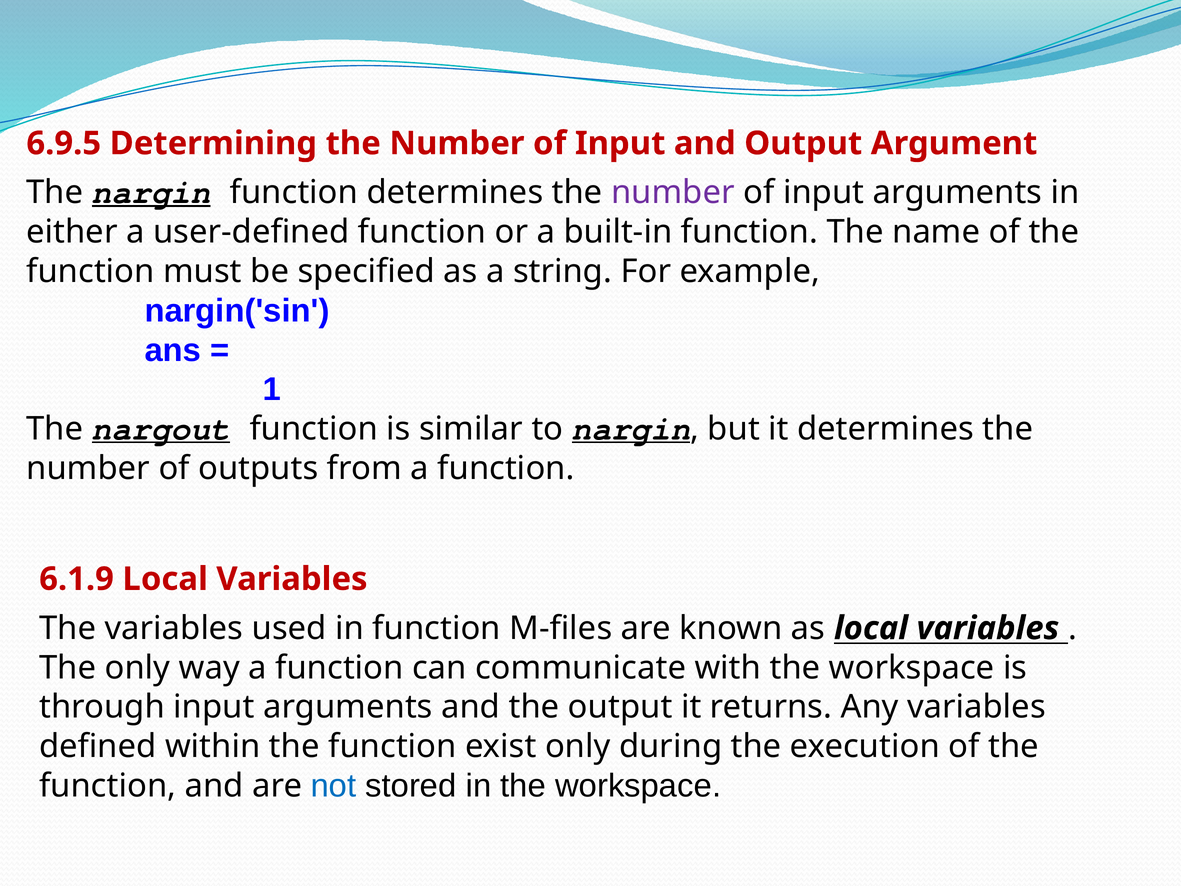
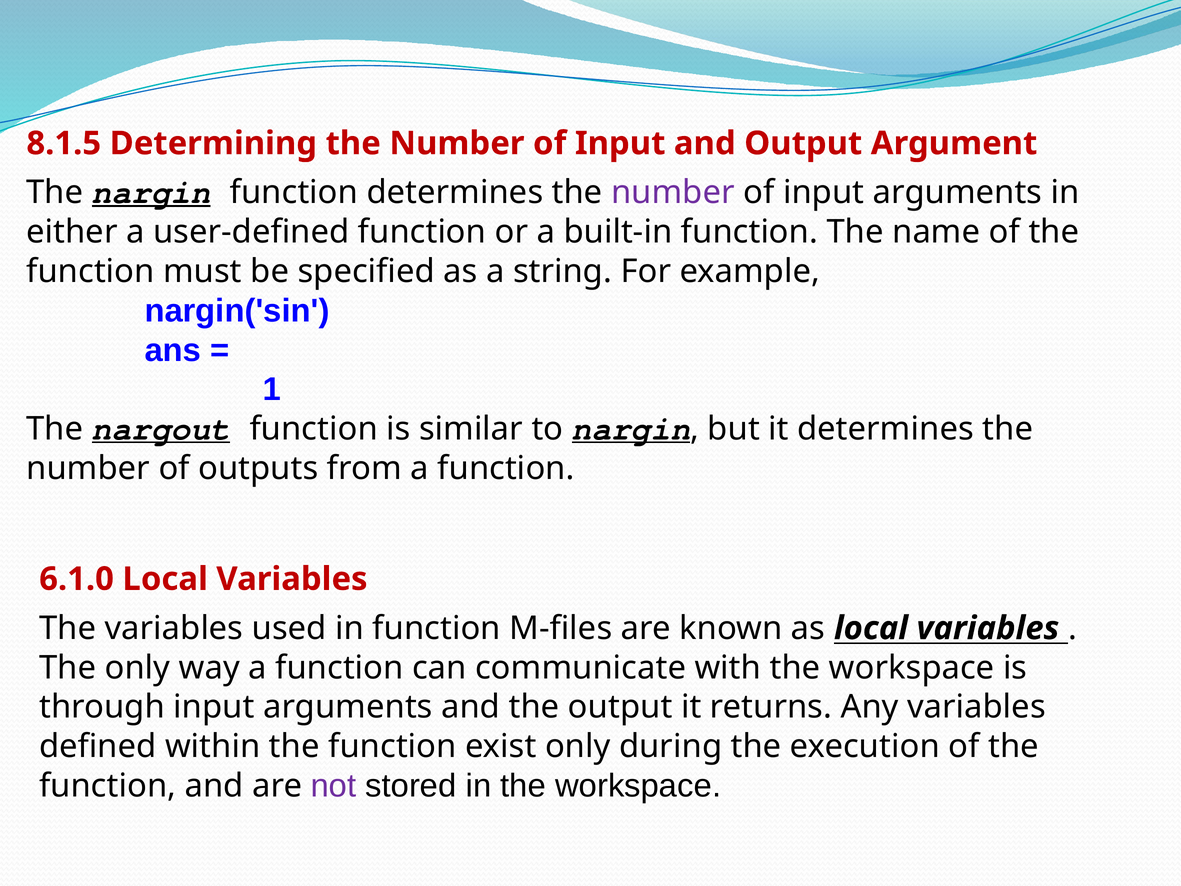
6.9.5: 6.9.5 -> 8.1.5 (64, 143)
6.1.9: 6.1.9 -> 6.1.0 (77, 579)
not colour: blue -> purple (333, 786)
